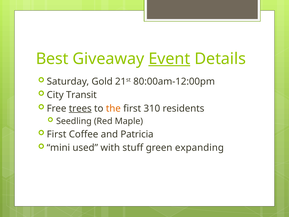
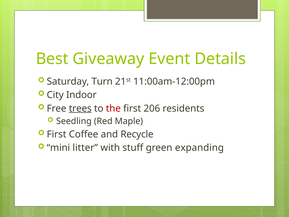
Event underline: present -> none (169, 59)
Gold: Gold -> Turn (102, 81)
80:00am-12:00pm: 80:00am-12:00pm -> 11:00am-12:00pm (174, 81)
Transit: Transit -> Indoor (81, 95)
the colour: orange -> red (113, 108)
310: 310 -> 206 (152, 108)
Patricia: Patricia -> Recycle (137, 134)
used: used -> litter (85, 148)
